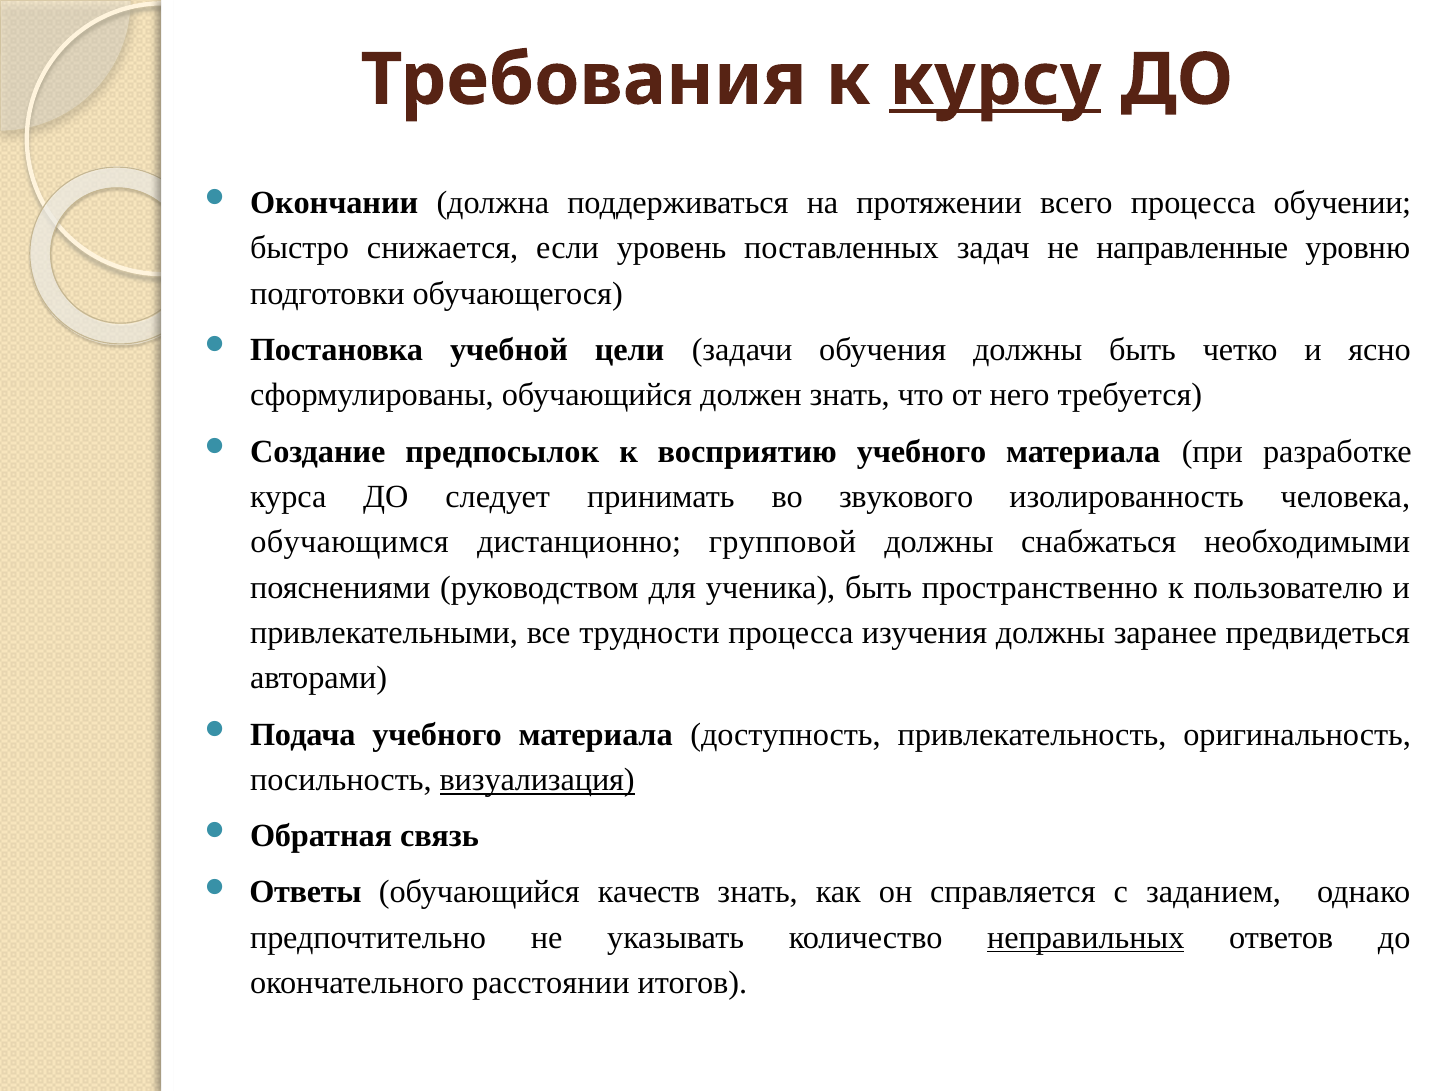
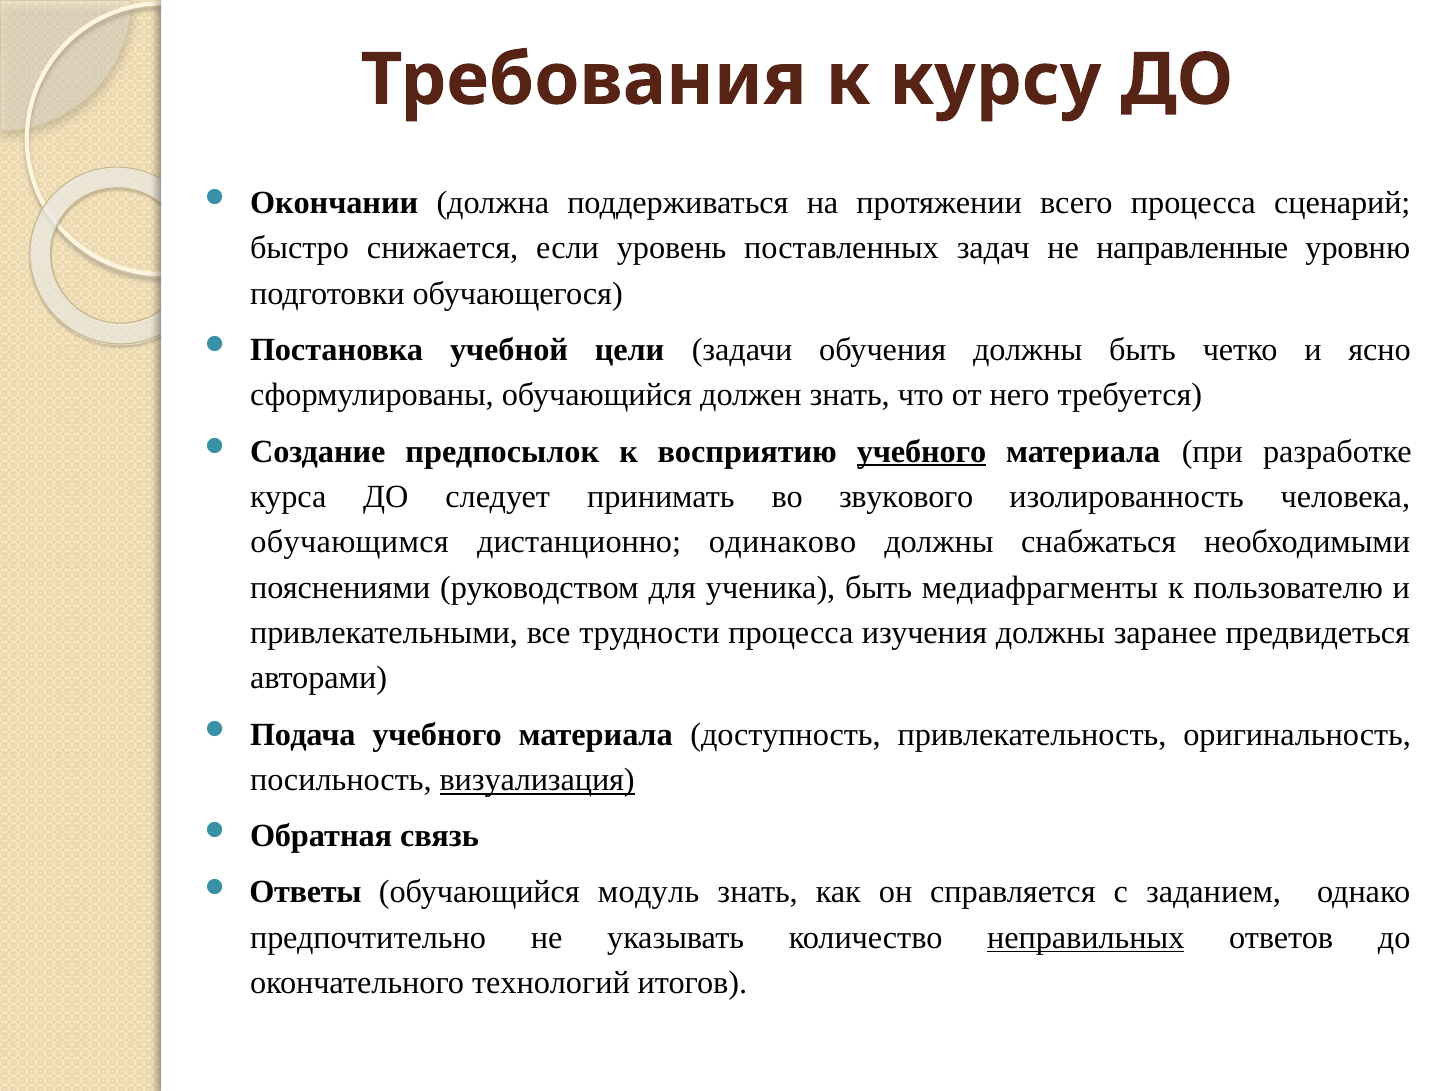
курсу underline: present -> none (995, 80)
обучении: обучении -> сценарий (1342, 203)
учебного underline: none -> present (922, 452)
групповой: групповой -> одинаково (783, 542)
пространственно: пространственно -> медиафрагменты (1040, 588)
качеств: качеств -> модуль (649, 892)
расстоянии: расстоянии -> технологий (551, 983)
